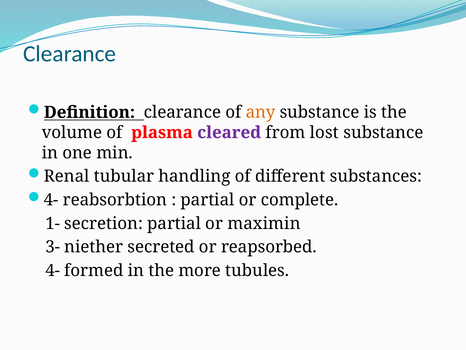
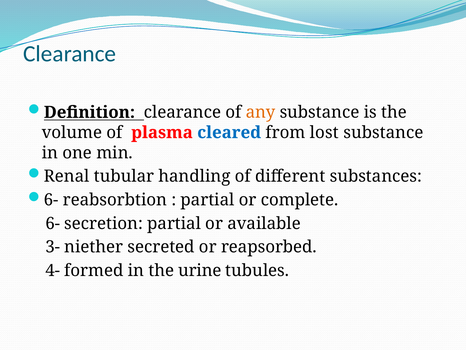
cleared colour: purple -> blue (229, 132)
4-: 4- -> 6- (51, 200)
1-: 1- -> 6- (53, 223)
maximin: maximin -> available (264, 223)
more: more -> urine (200, 270)
